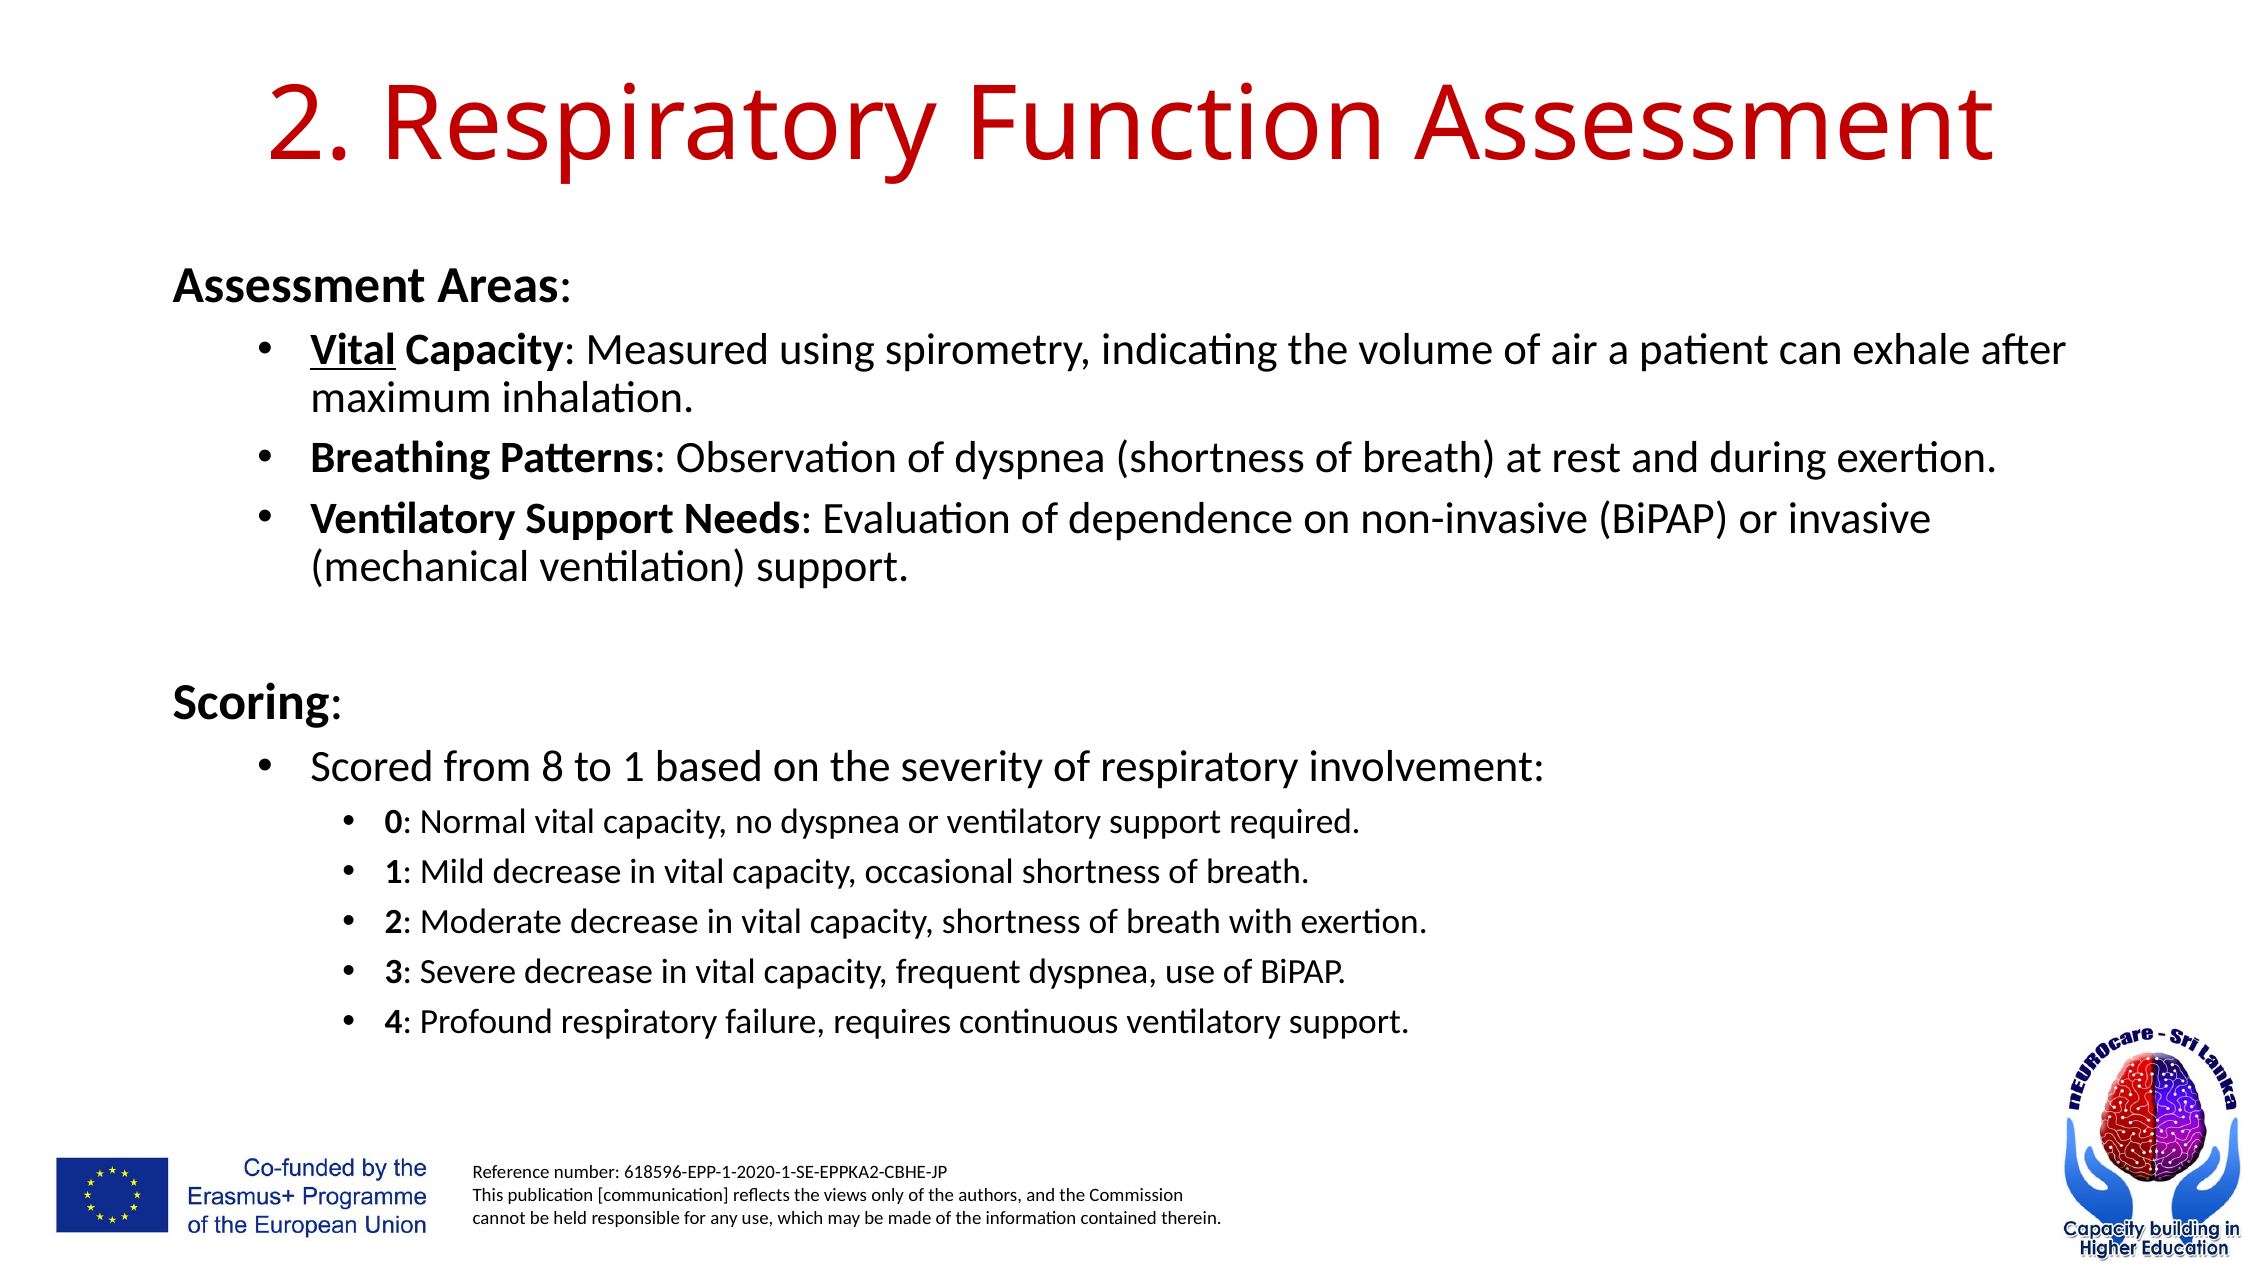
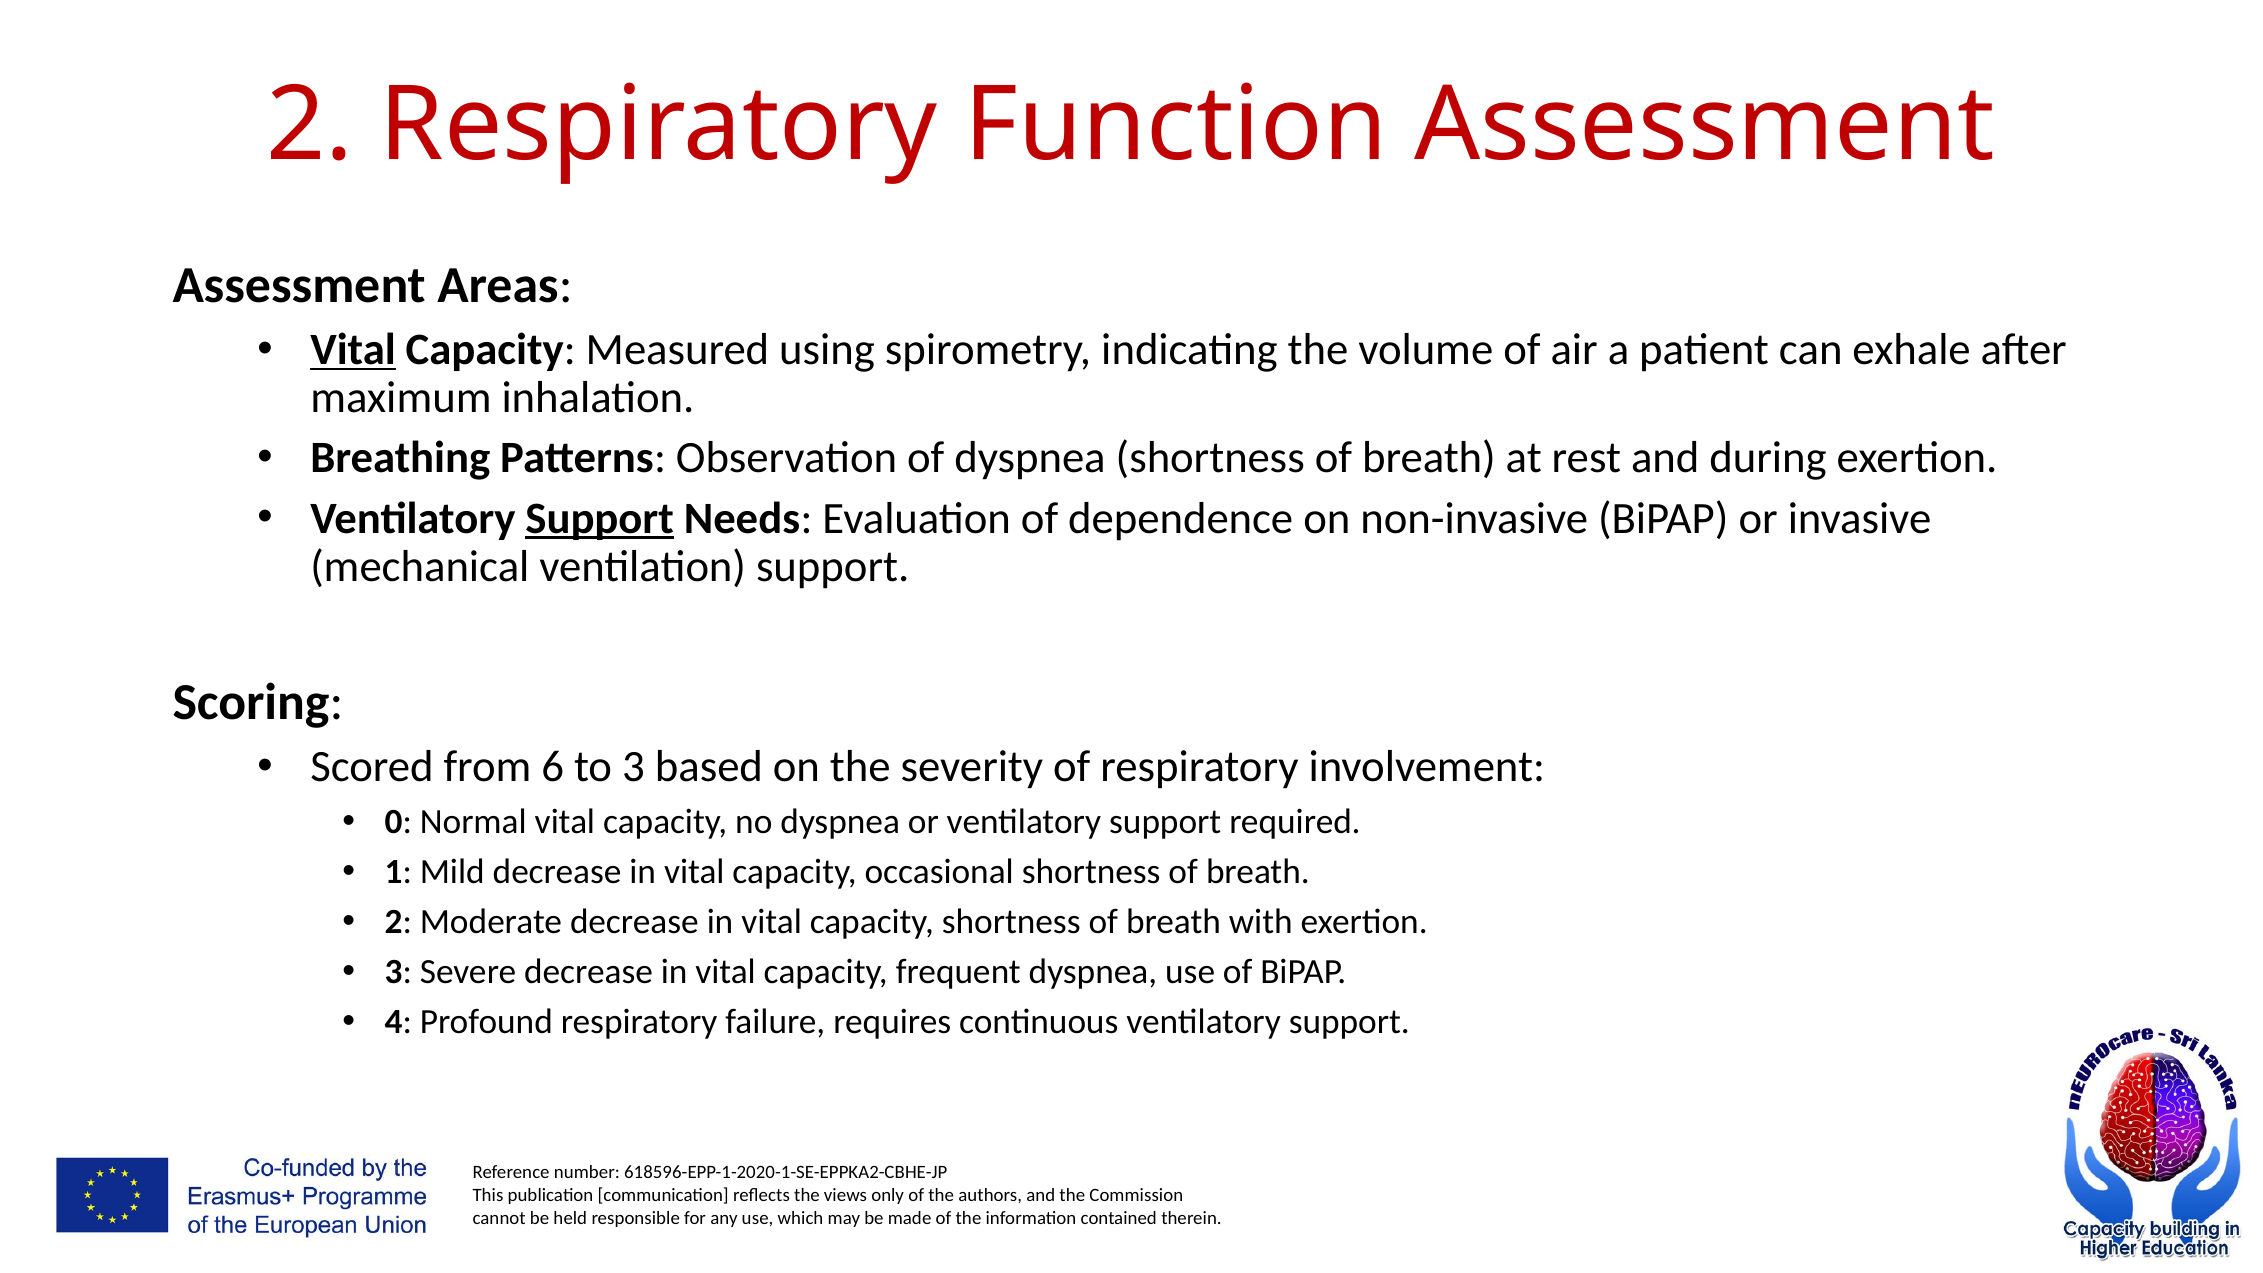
Support underline: none -> present (600, 518)
8: 8 -> 6 (553, 766)
to 1: 1 -> 3 (633, 766)
